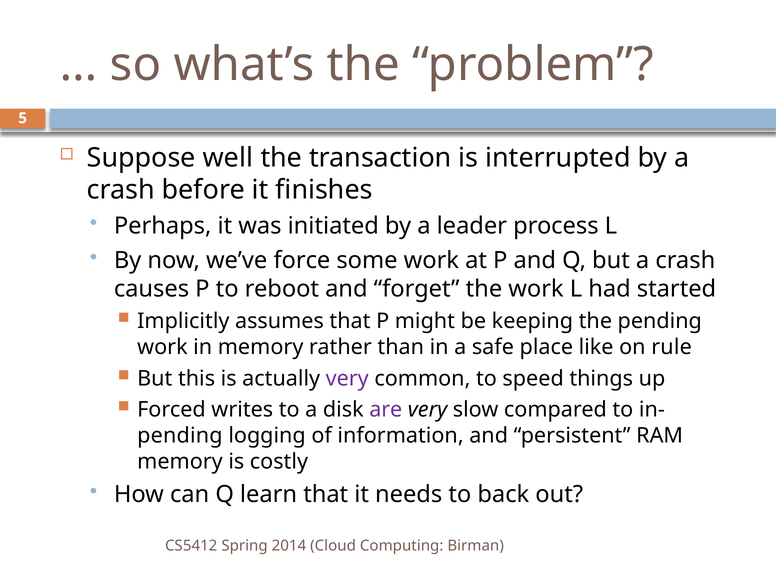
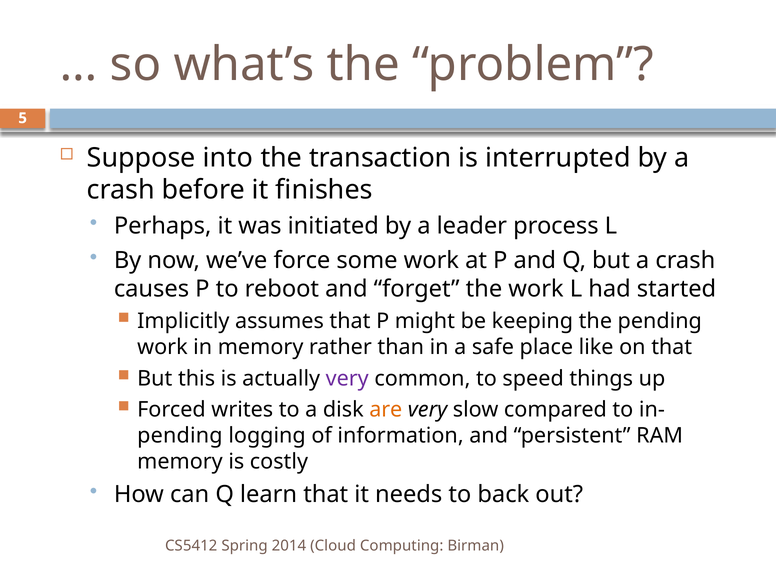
well: well -> into (228, 158)
on rule: rule -> that (672, 347)
are colour: purple -> orange (386, 410)
